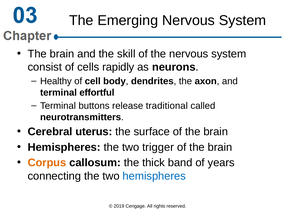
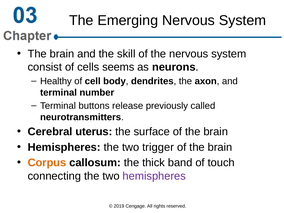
rapidly: rapidly -> seems (118, 67)
effortful: effortful -> number (97, 93)
traditional: traditional -> previously (167, 106)
years: years -> touch (221, 163)
hemispheres colour: blue -> purple (154, 176)
